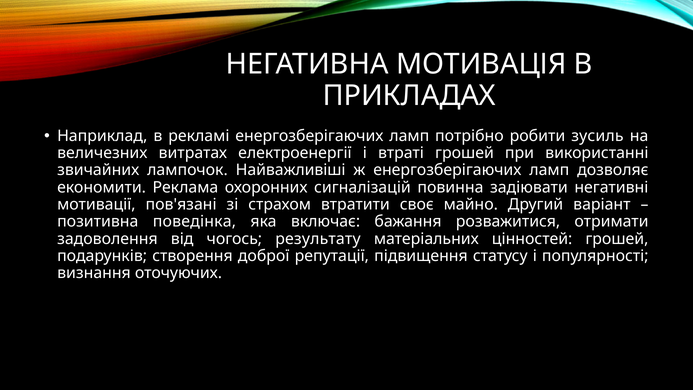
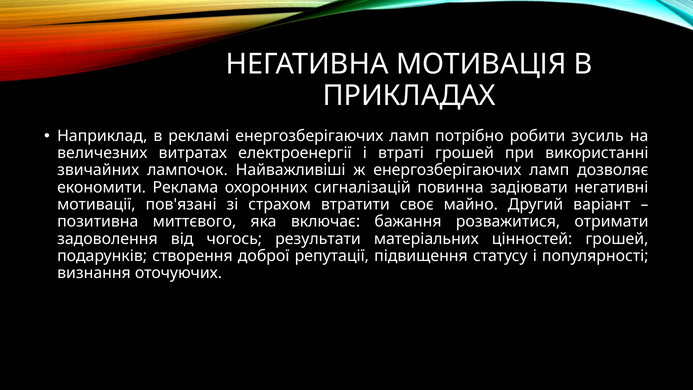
поведінка: поведінка -> миттєвого (194, 222)
результату: результату -> результати (318, 239)
